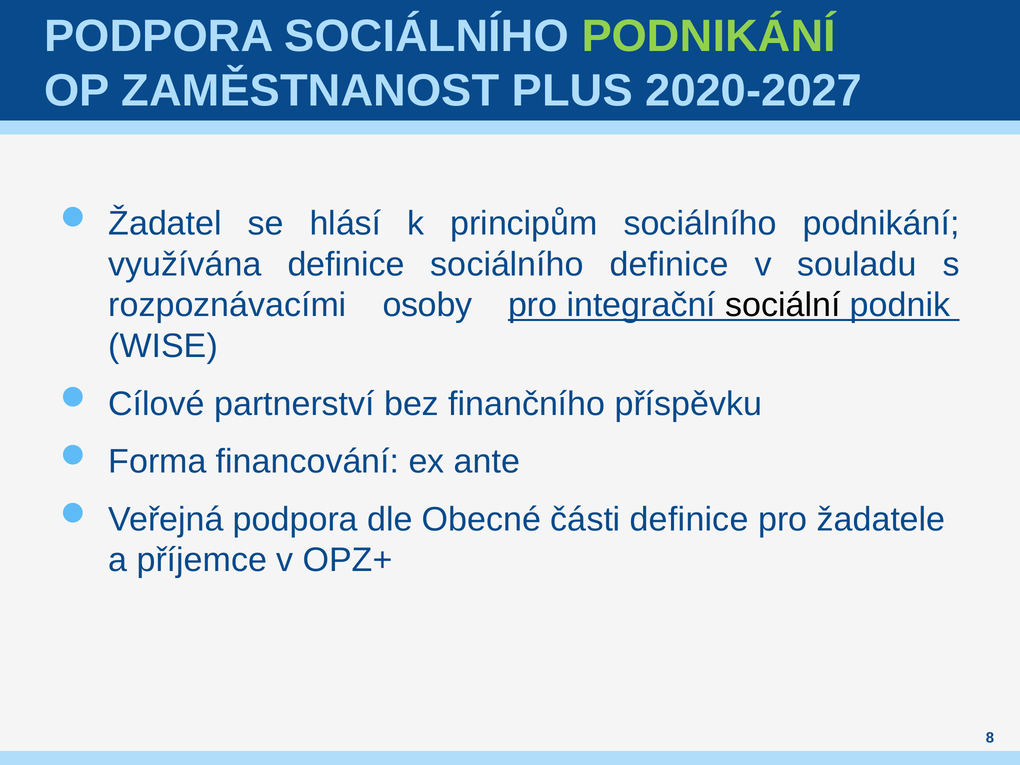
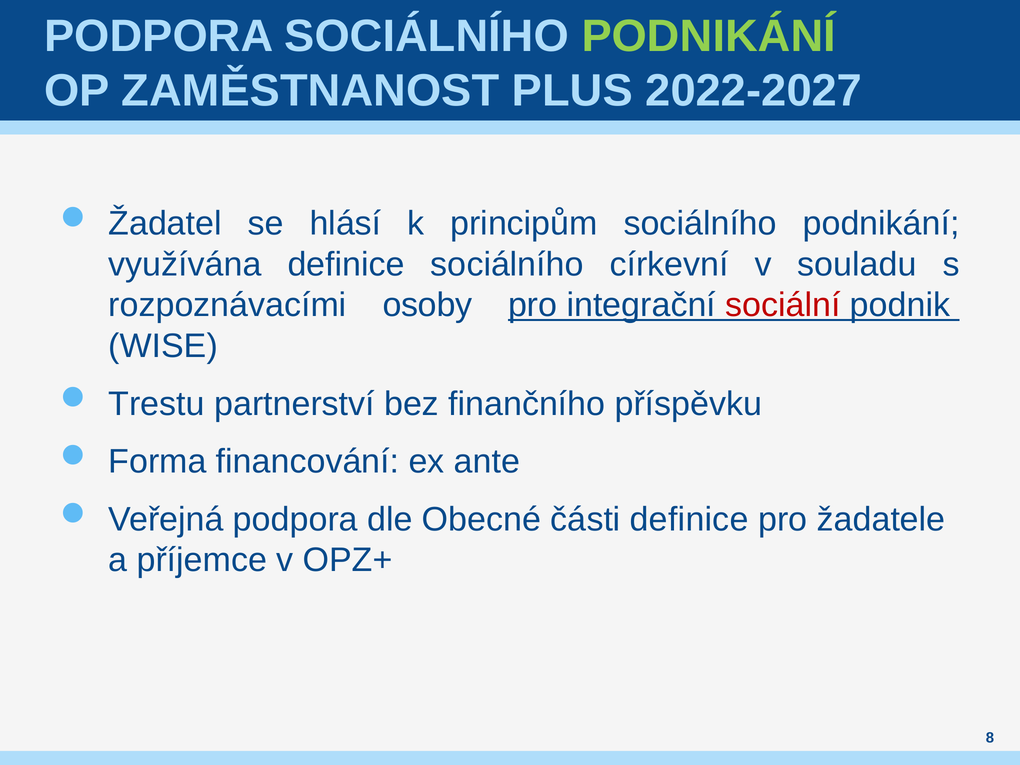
2020-2027: 2020-2027 -> 2022-2027 (754, 91)
sociálního definice: definice -> církevní (669, 264)
sociální colour: black -> red (783, 305)
Cílové: Cílové -> Trestu (157, 404)
